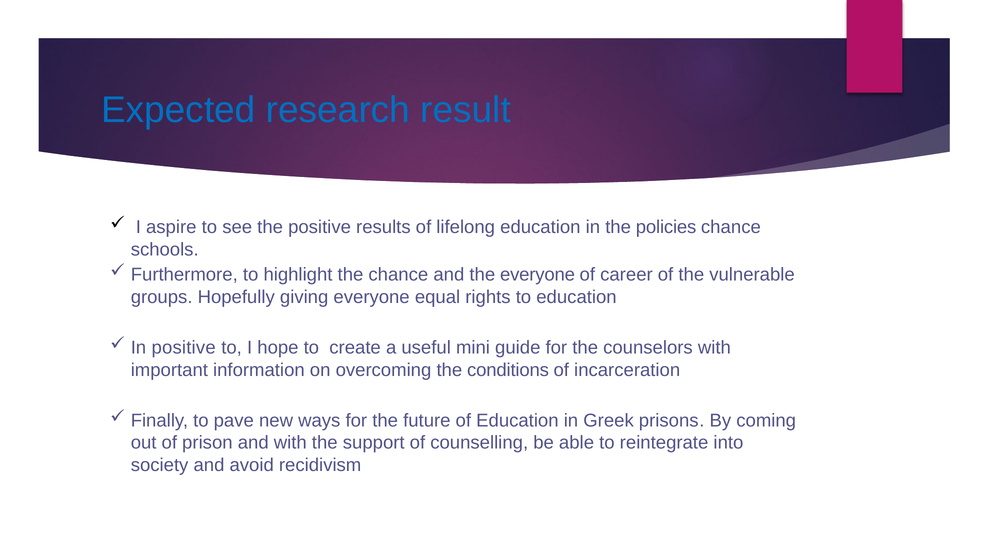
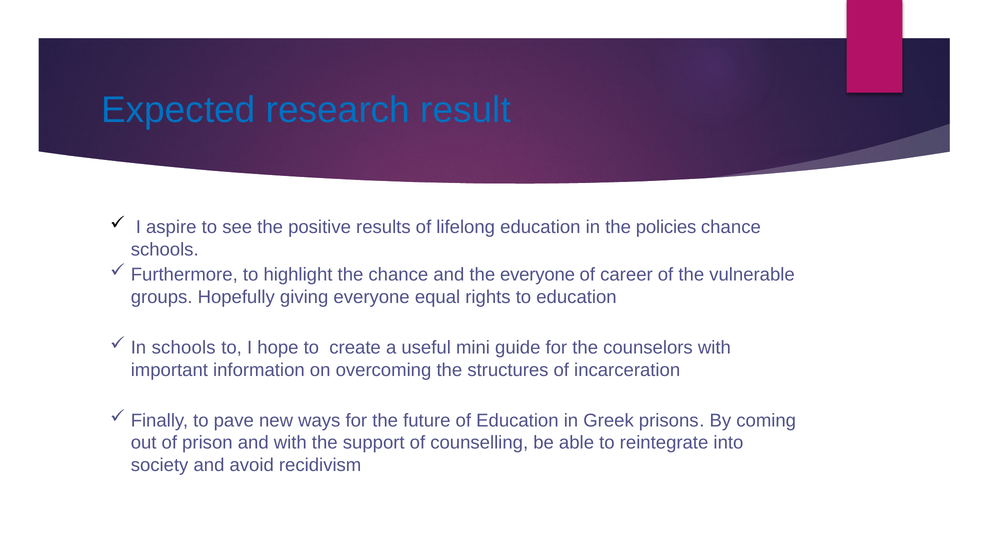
In positive: positive -> schools (184, 348)
conditions: conditions -> structures (508, 370)
